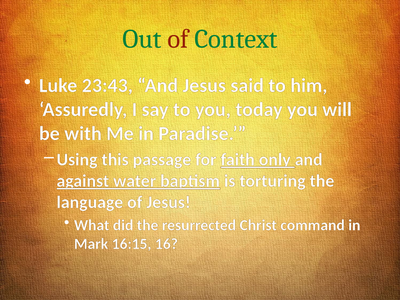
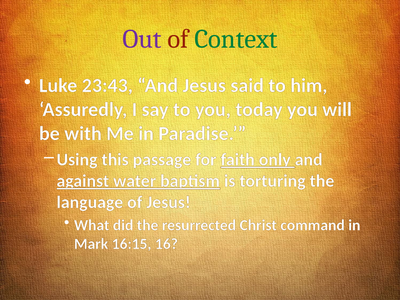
Out colour: green -> purple (142, 39)
